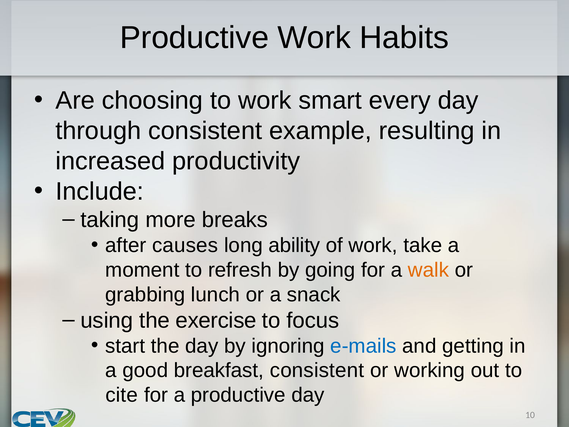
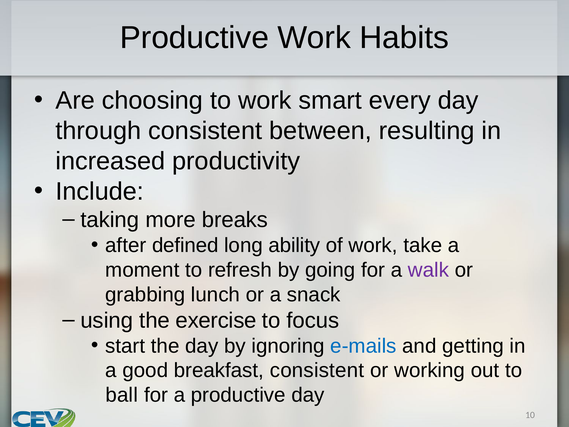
example: example -> between (321, 131)
causes: causes -> defined (185, 245)
walk colour: orange -> purple (429, 270)
cite: cite -> ball (122, 395)
